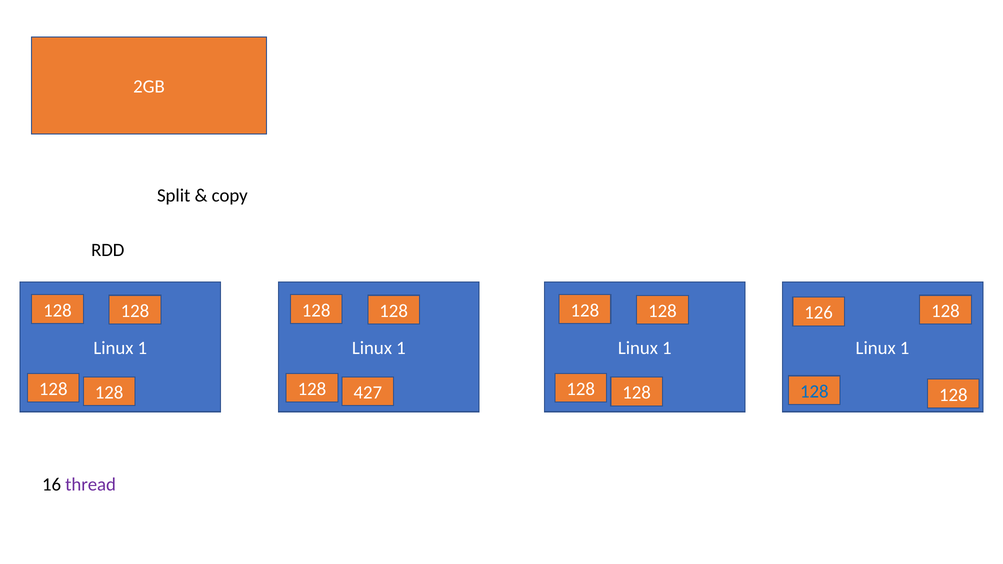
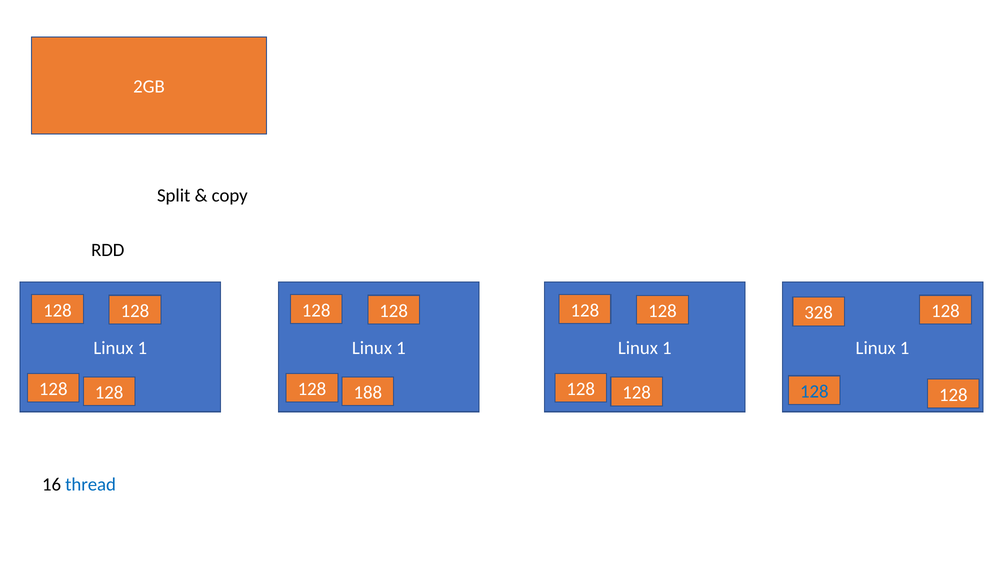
126: 126 -> 328 (819, 313)
427: 427 -> 188 (368, 393)
thread colour: purple -> blue (91, 485)
